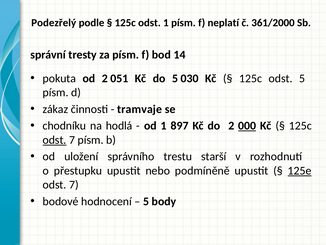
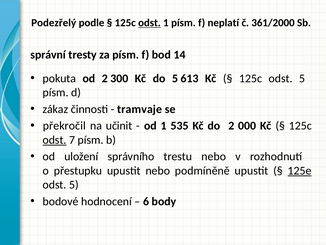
odst underline: none -> present (149, 23)
051: 051 -> 300 (119, 78)
030: 030 -> 613 (190, 78)
chodníku: chodníku -> překročil (64, 126)
hodlá: hodlá -> učinit (119, 126)
897: 897 -> 535 (180, 126)
000 underline: present -> none (247, 126)
trestu starší: starší -> nebo (214, 156)
7: 7 -> 5 (74, 184)
5: 5 -> 6 (146, 201)
